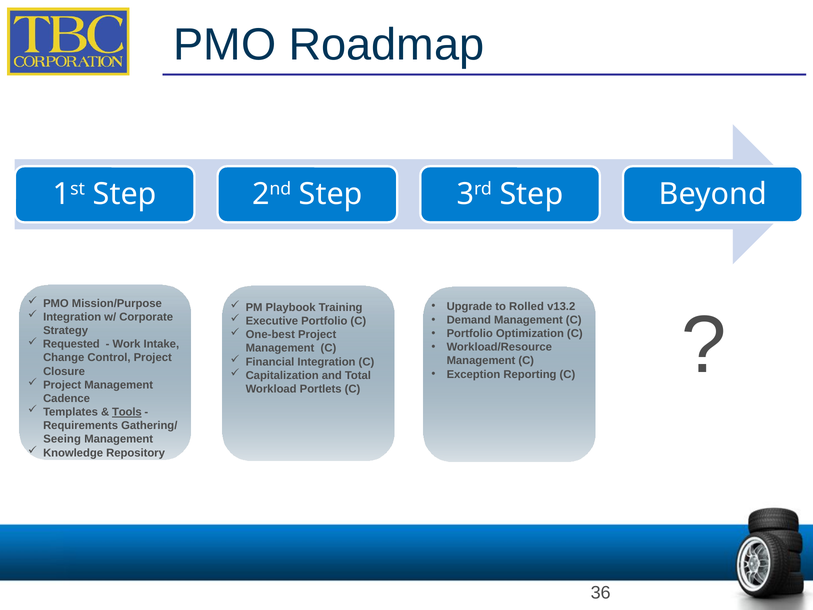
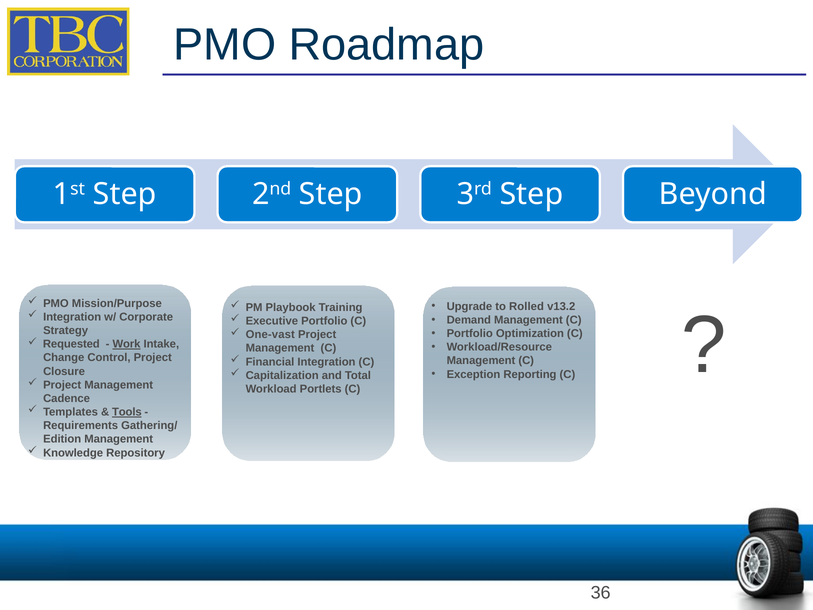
One-best: One-best -> One-vast (270, 335)
Work underline: none -> present (126, 344)
Seeing: Seeing -> Edition (62, 439)
